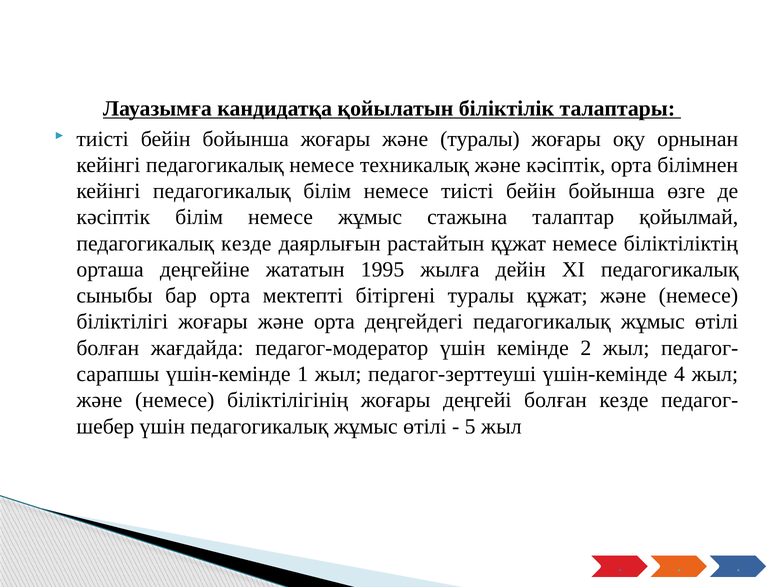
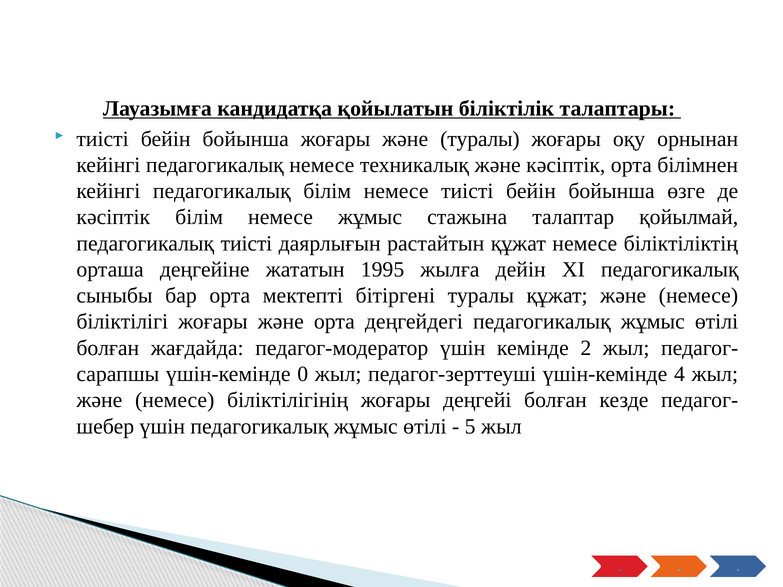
педагогикалық кезде: кезде -> тиісті (246, 244)
1: 1 -> 0 (303, 374)
